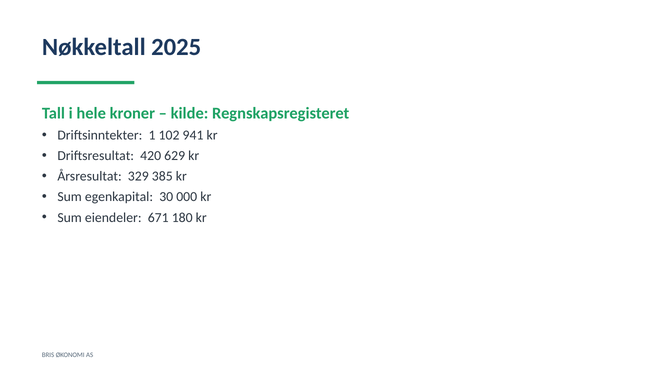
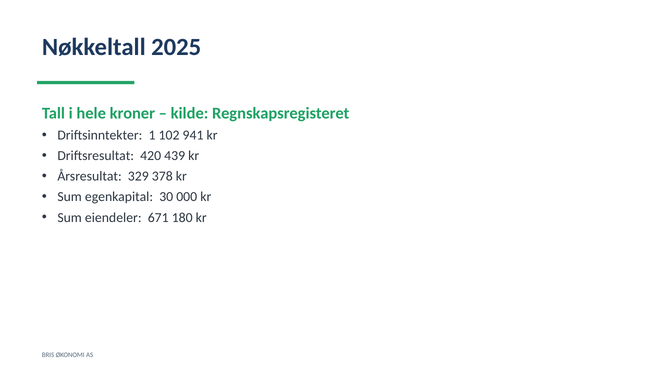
629: 629 -> 439 (175, 156)
385: 385 -> 378 (162, 177)
